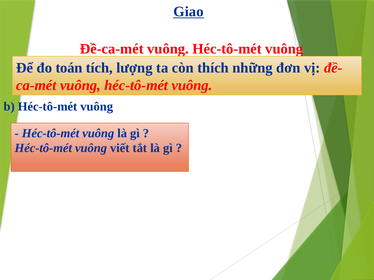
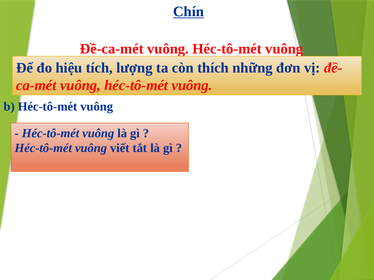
Giao: Giao -> Chín (189, 12)
toán: toán -> hiệu (69, 68)
